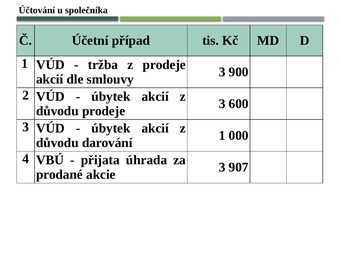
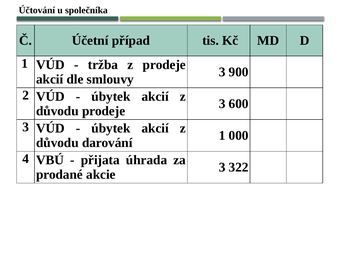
907: 907 -> 322 (239, 168)
